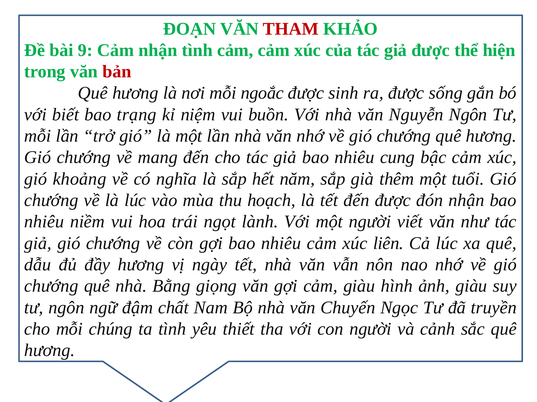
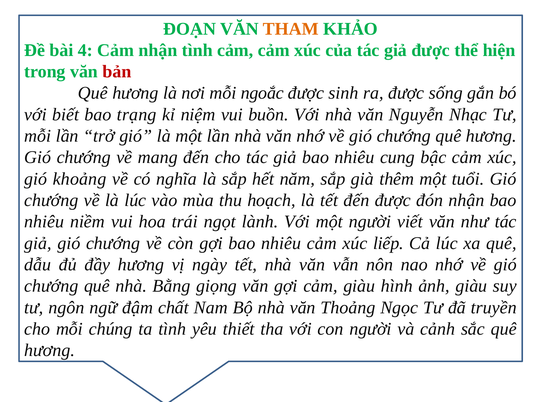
THAM colour: red -> orange (291, 29)
9: 9 -> 4 (85, 50)
Nguyễn Ngôn: Ngôn -> Nhạc (468, 115)
liên: liên -> liếp (388, 244)
Chuyến: Chuyến -> Thoảng (348, 308)
